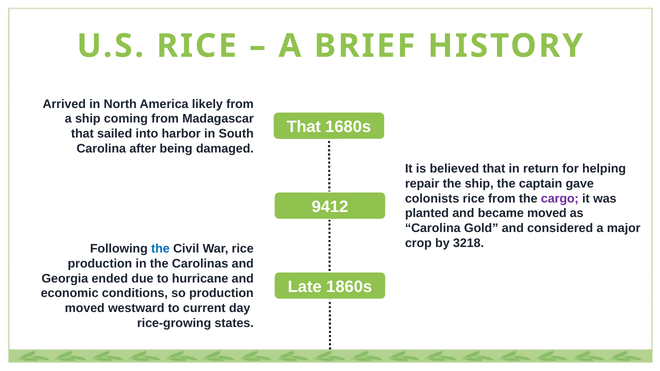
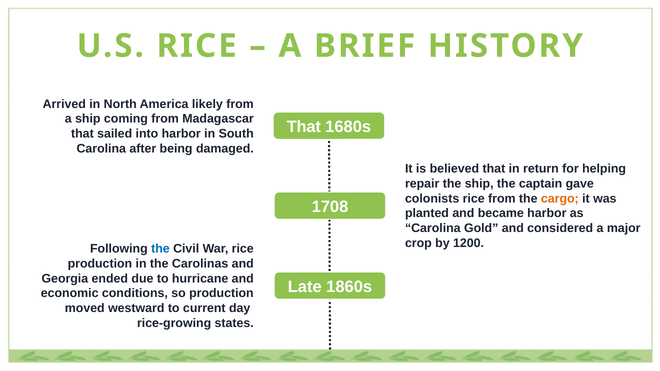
cargo colour: purple -> orange (560, 199)
9412: 9412 -> 1708 (330, 207)
became moved: moved -> harbor (547, 214)
3218: 3218 -> 1200 (469, 243)
